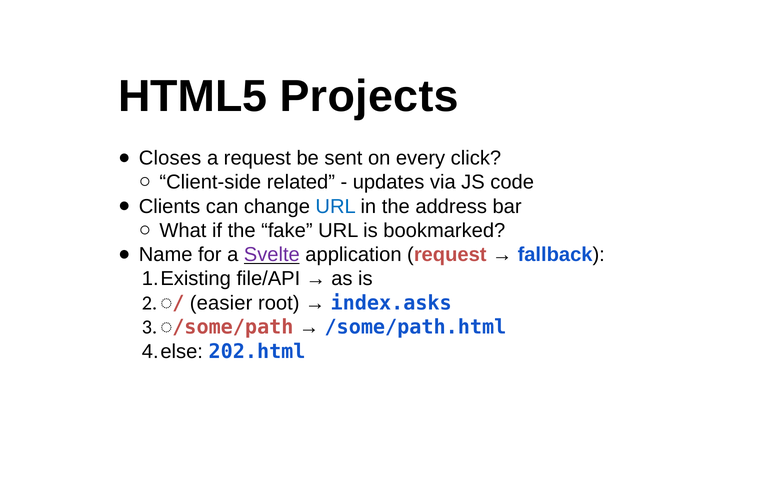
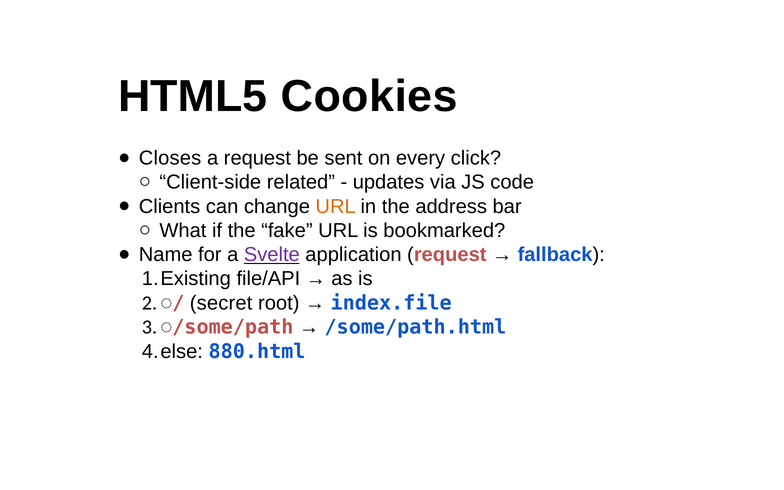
Projects: Projects -> Cookies (369, 97)
URL colour: blue -> orange (336, 206)
easier: easier -> secret (221, 303)
index.asks: index.asks -> index.file (391, 303)
202.html: 202.html -> 880.html (257, 351)
